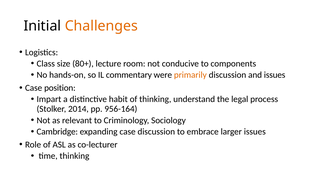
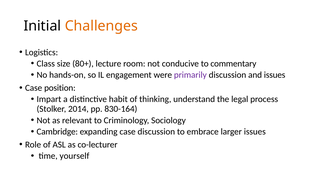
components: components -> commentary (233, 64)
commentary: commentary -> engagement (129, 75)
primarily colour: orange -> purple (190, 75)
956-164: 956-164 -> 830-164 (121, 109)
time thinking: thinking -> yourself (74, 156)
